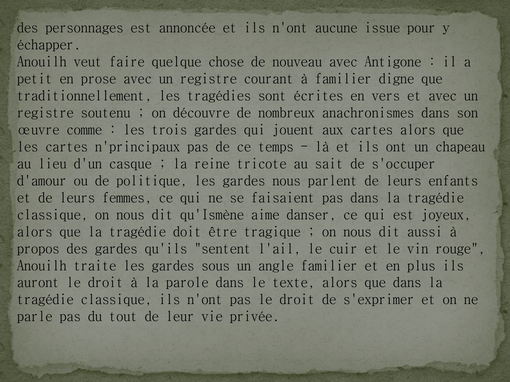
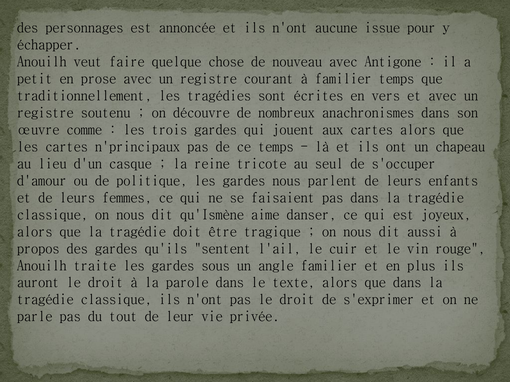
familier digne: digne -> temps (396, 79)
sait: sait -> seul (329, 164)
